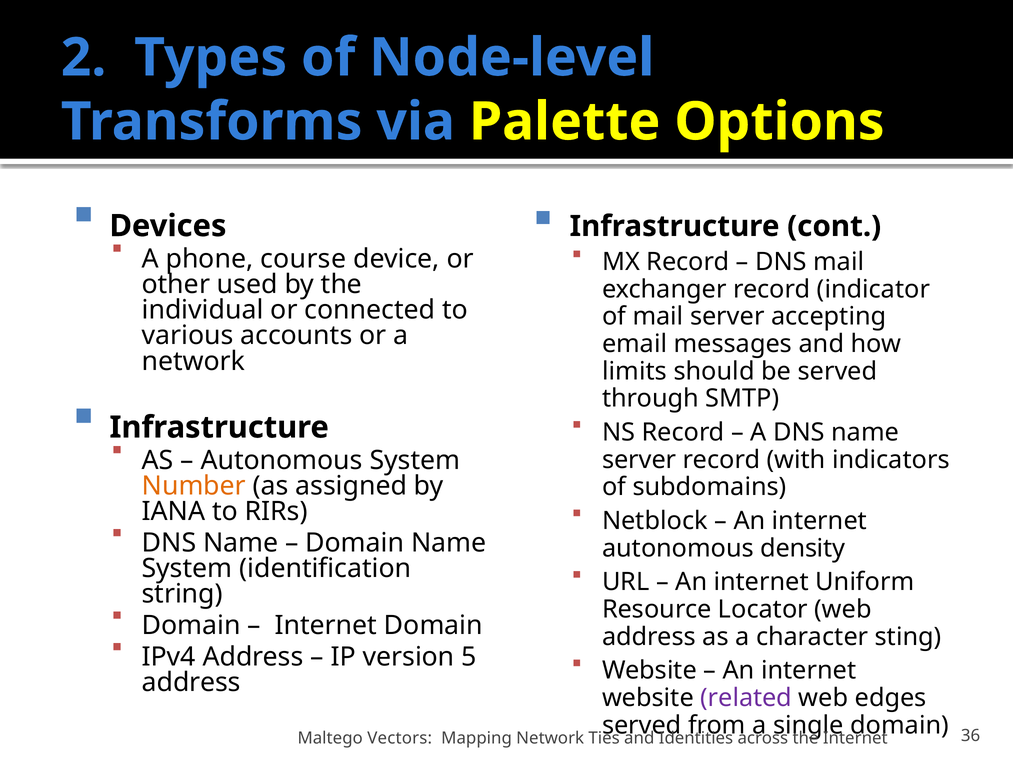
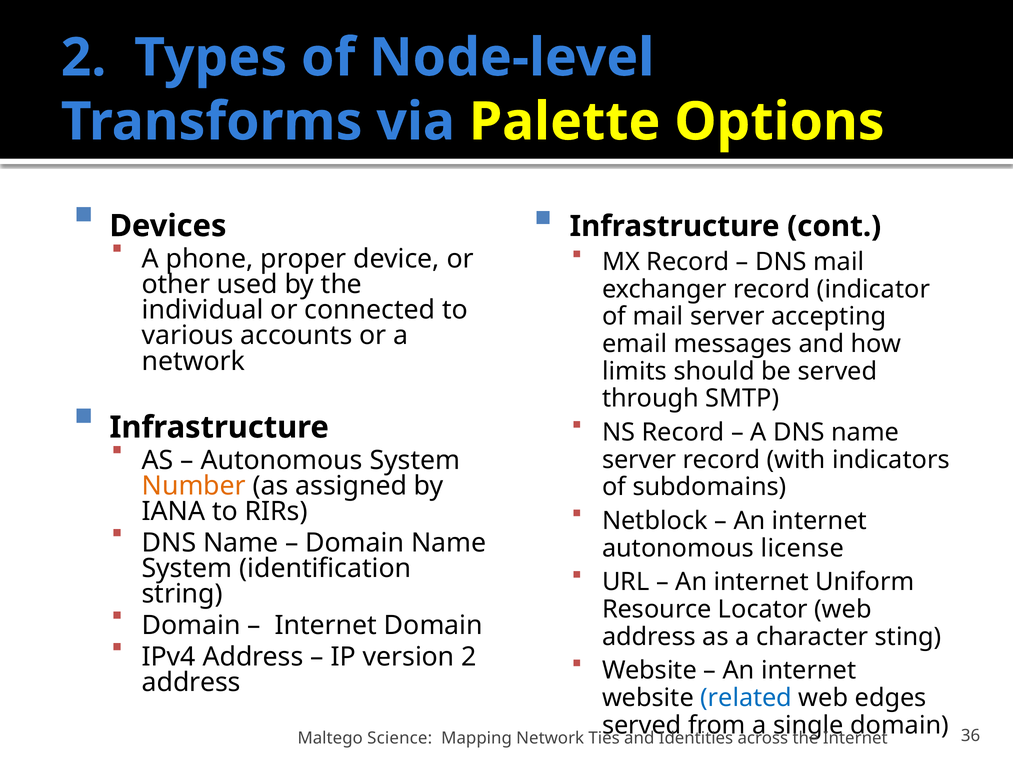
course: course -> proper (303, 259)
density: density -> license (802, 549)
version 5: 5 -> 2 (469, 658)
related colour: purple -> blue (746, 699)
Vectors: Vectors -> Science (400, 739)
